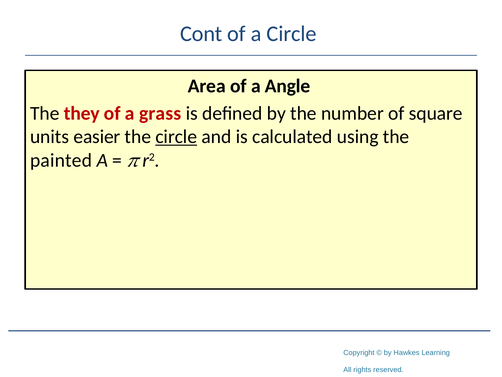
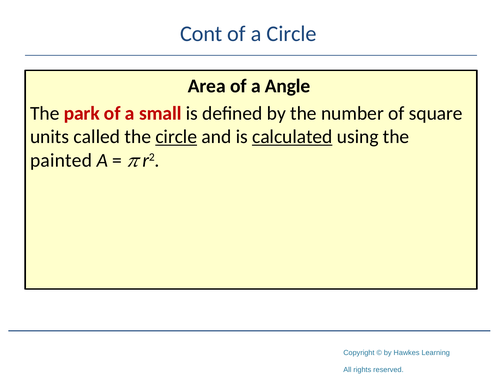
they: they -> park (82, 113)
grass: grass -> small (160, 113)
easier: easier -> called (97, 137)
calculated underline: none -> present (292, 137)
